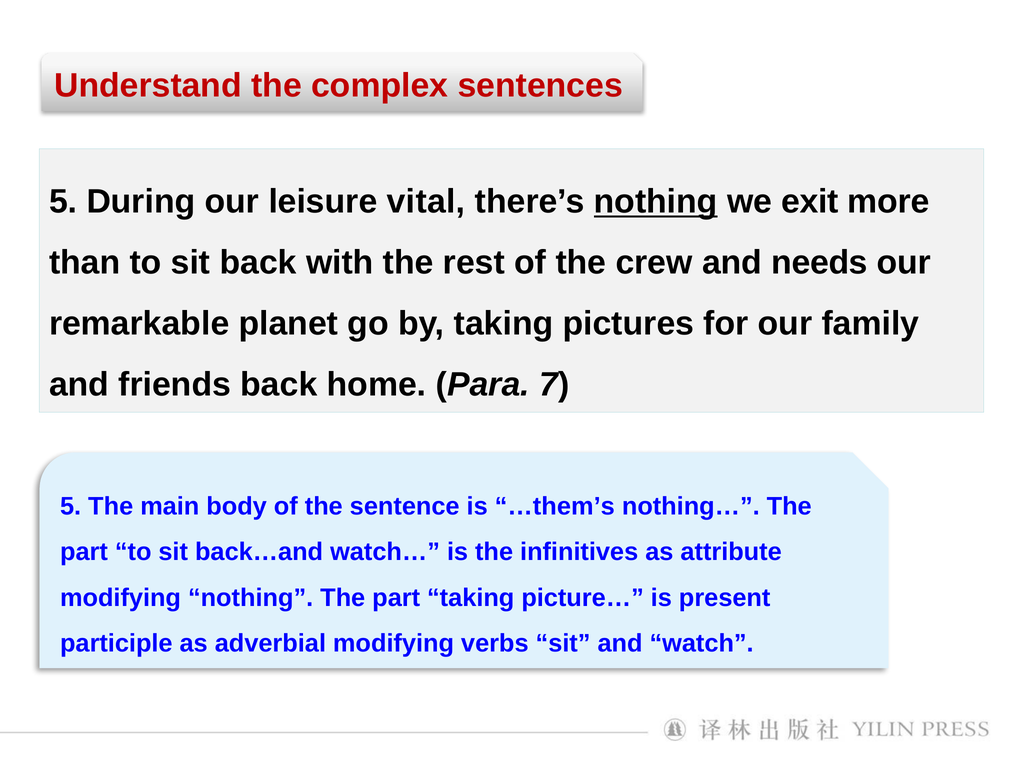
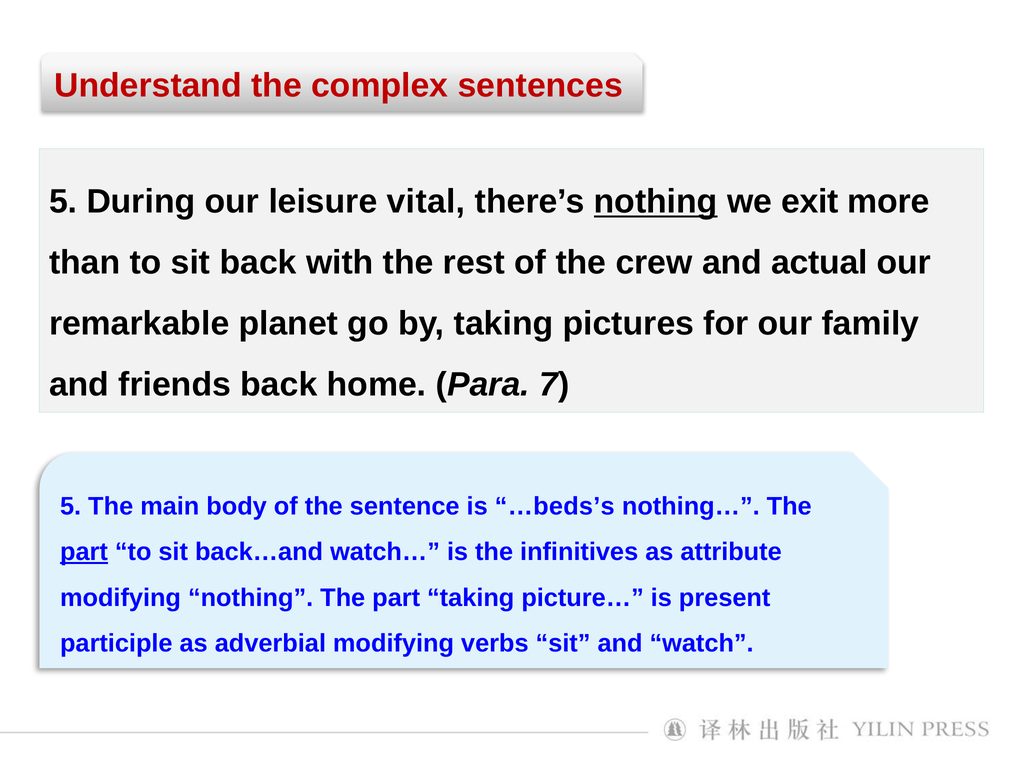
needs: needs -> actual (819, 263)
…them’s: …them’s -> …beds’s (555, 506)
part underline: none -> present (84, 552)
